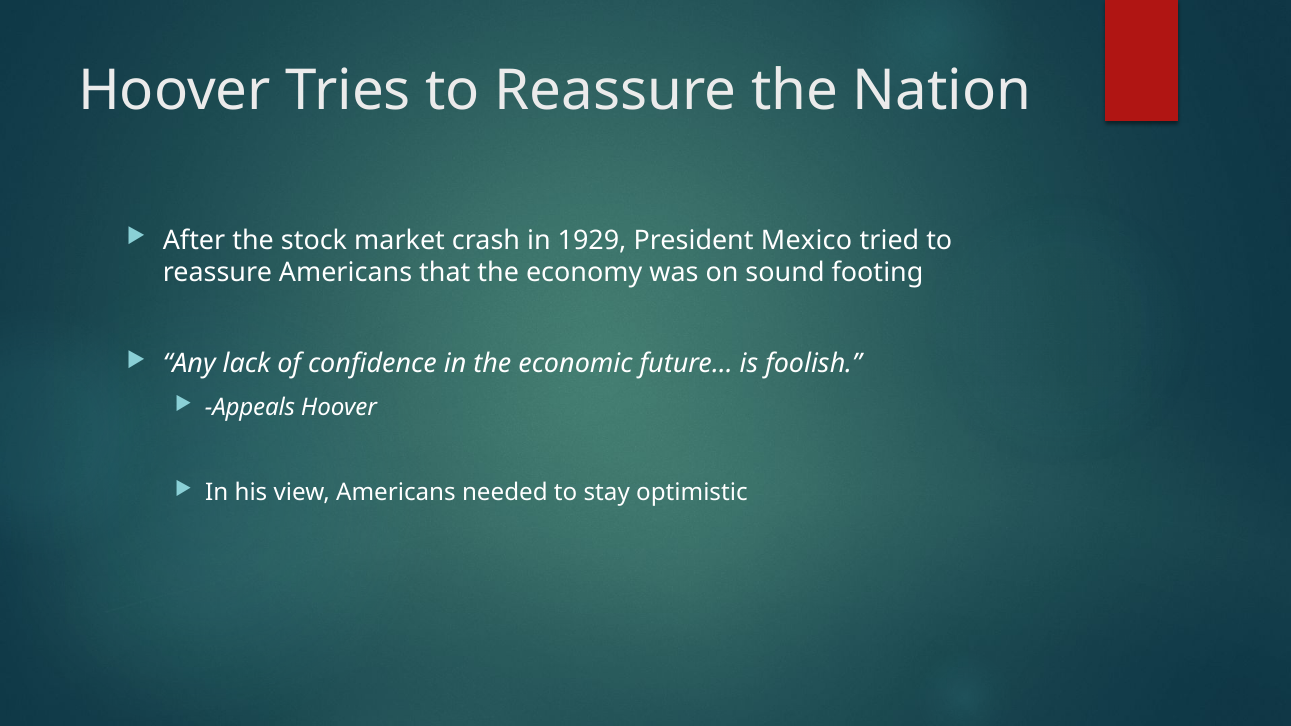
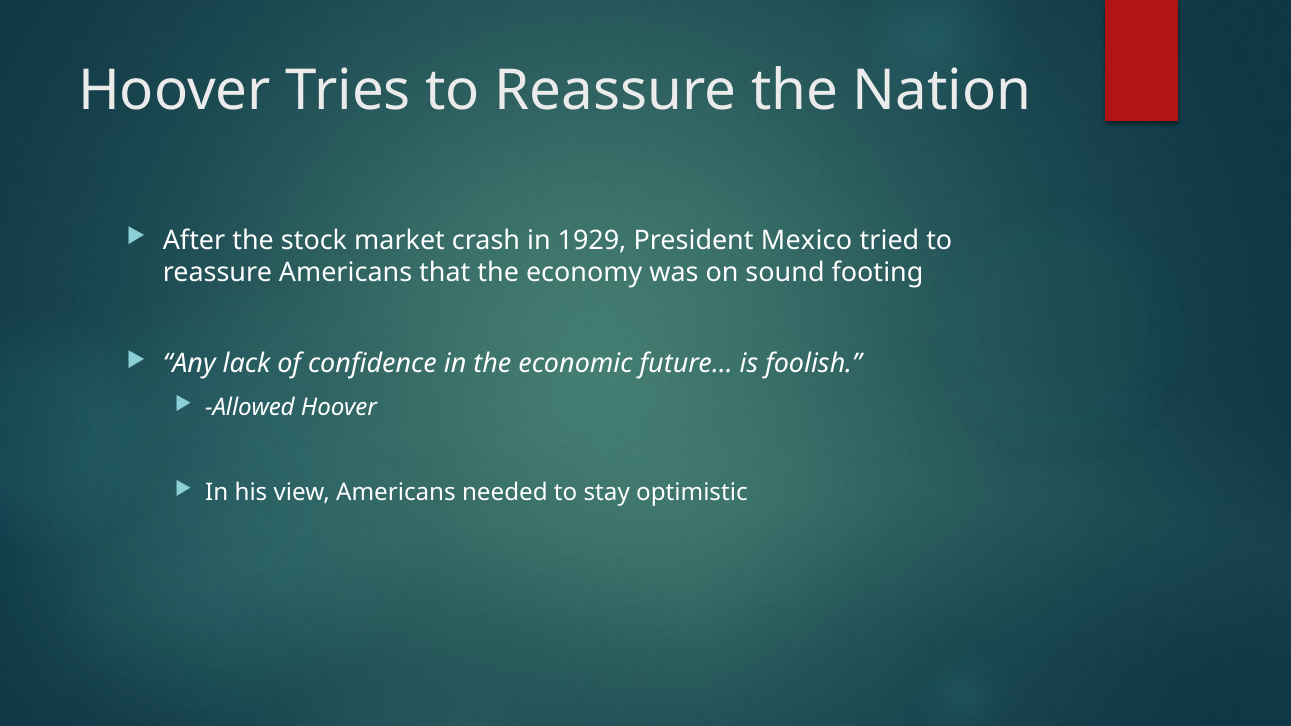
Appeals: Appeals -> Allowed (250, 408)
